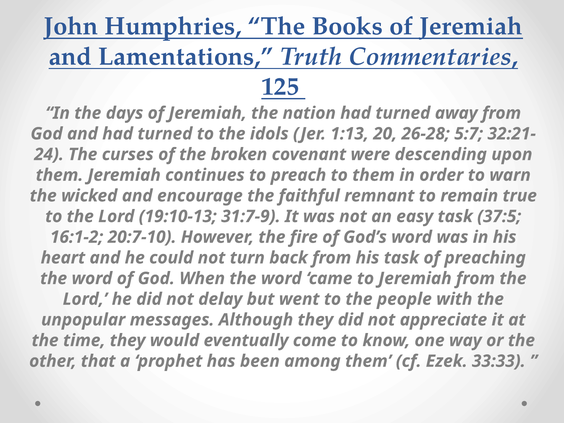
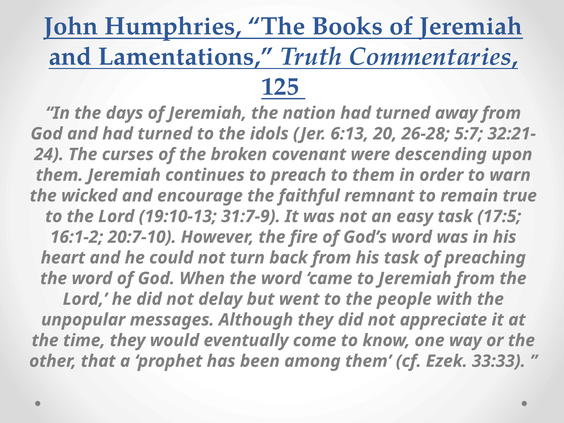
1:13: 1:13 -> 6:13 (350, 134)
37:5: 37:5 -> 17:5 (499, 216)
